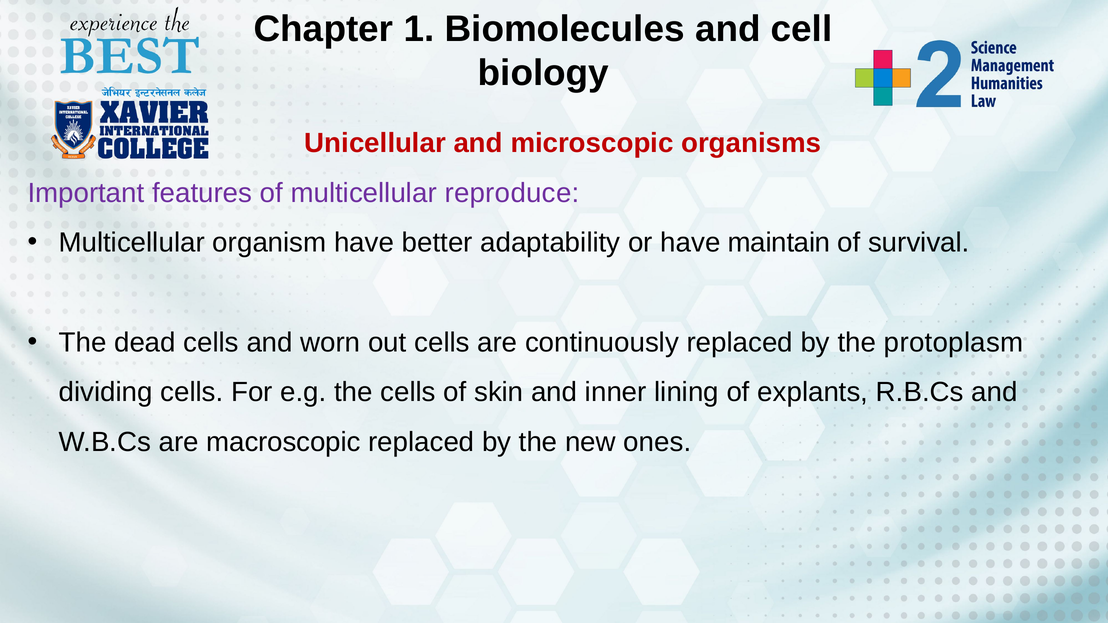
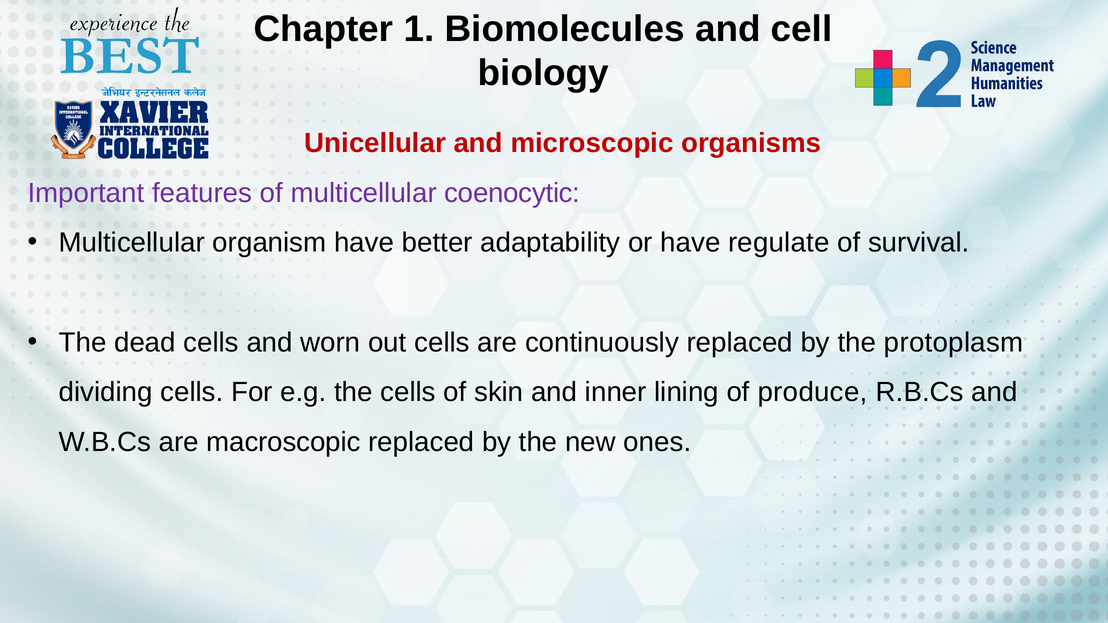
reproduce: reproduce -> coenocytic (512, 193)
maintain: maintain -> regulate (779, 243)
explants: explants -> produce (813, 392)
